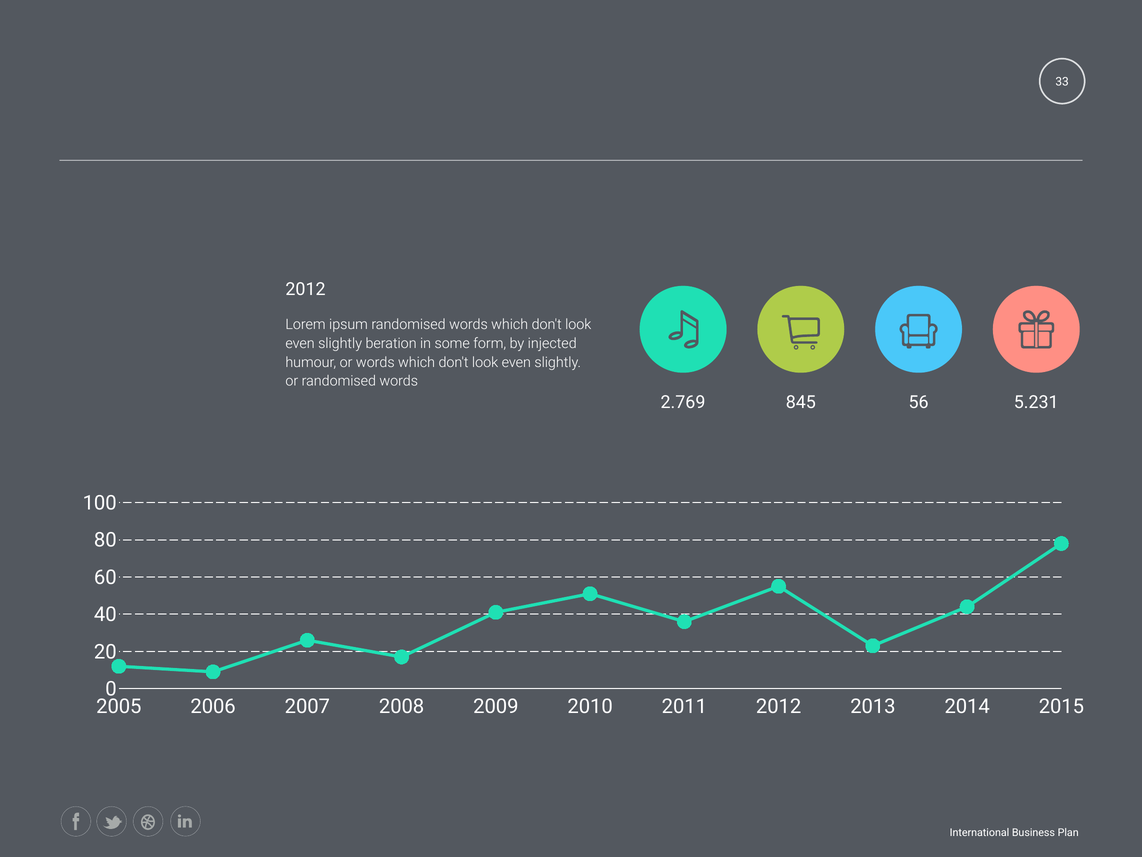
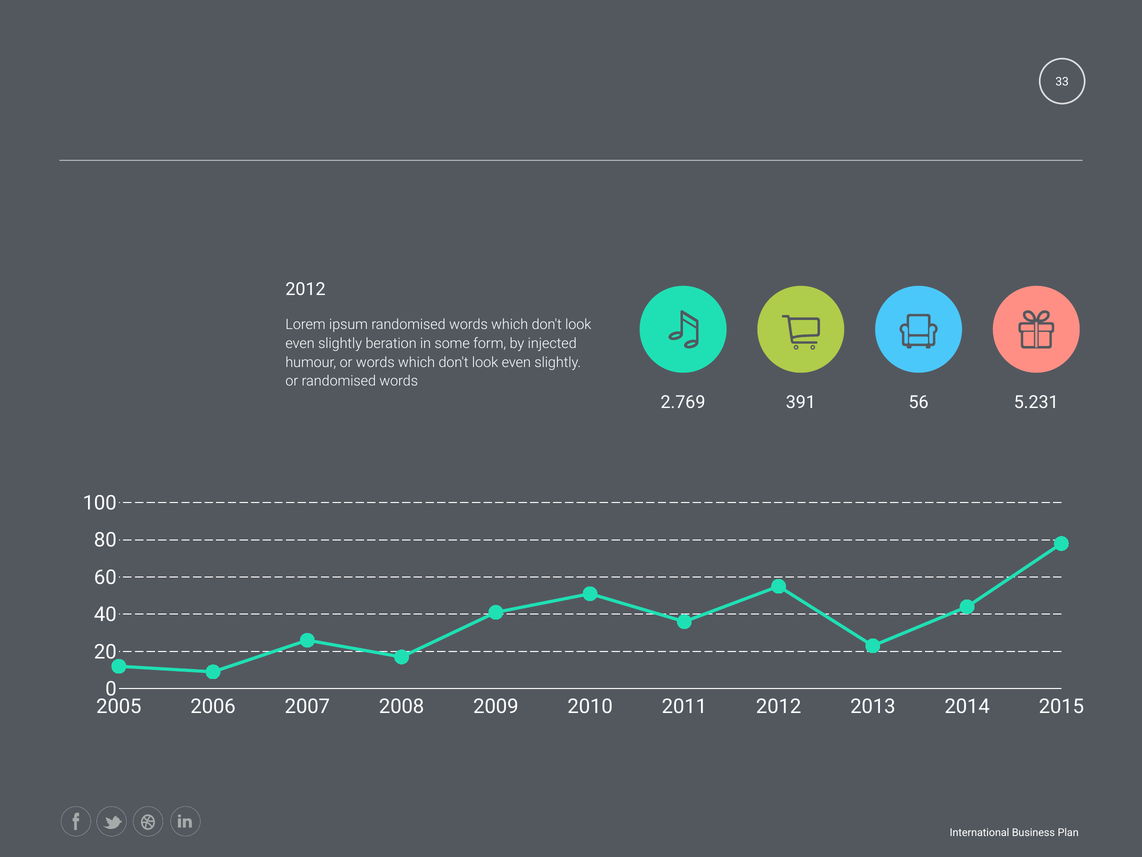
845: 845 -> 391 (801, 402)
